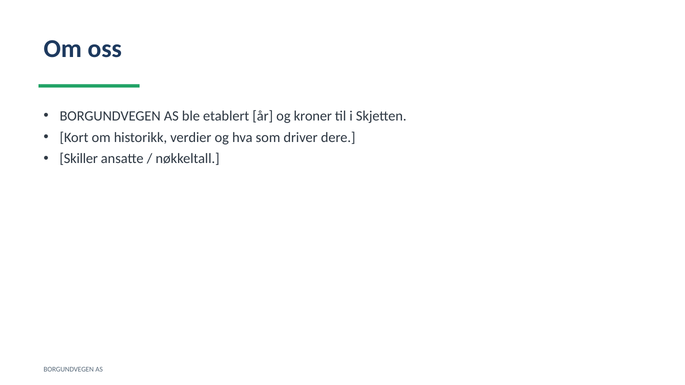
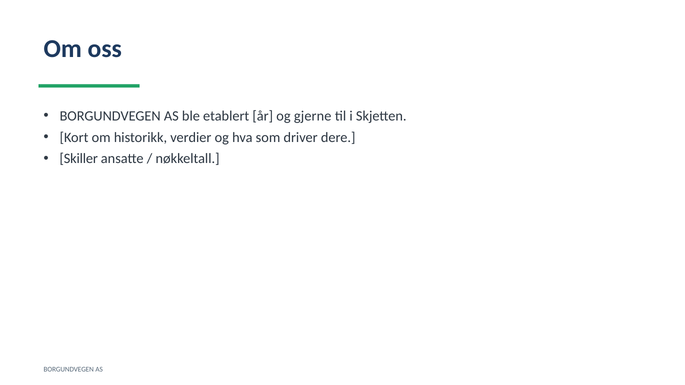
kroner: kroner -> gjerne (313, 116)
